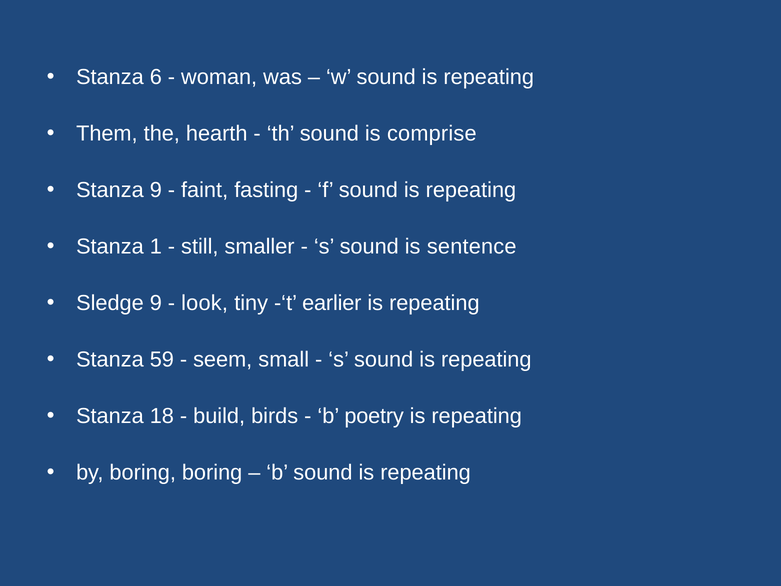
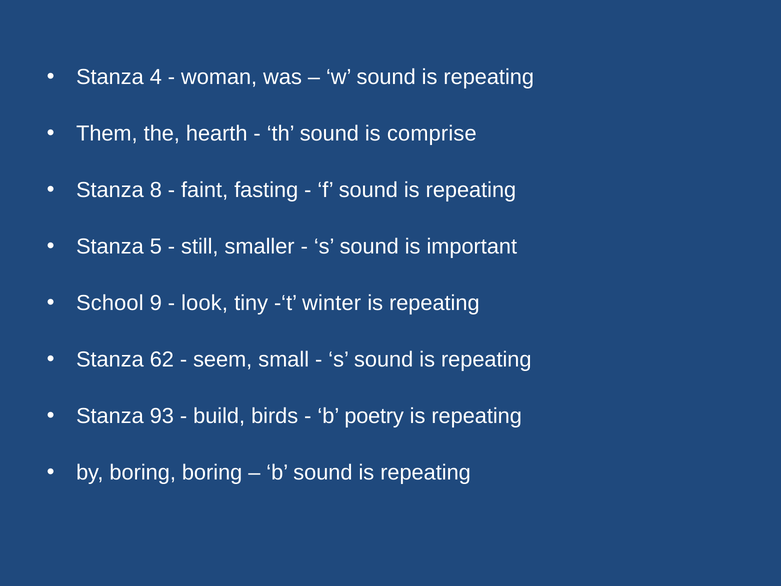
6: 6 -> 4 (156, 77)
Stanza 9: 9 -> 8 (156, 190)
1: 1 -> 5 (156, 247)
sentence: sentence -> important (472, 247)
Sledge: Sledge -> School (110, 303)
earlier: earlier -> winter (332, 303)
59: 59 -> 62 (162, 360)
18: 18 -> 93 (162, 416)
